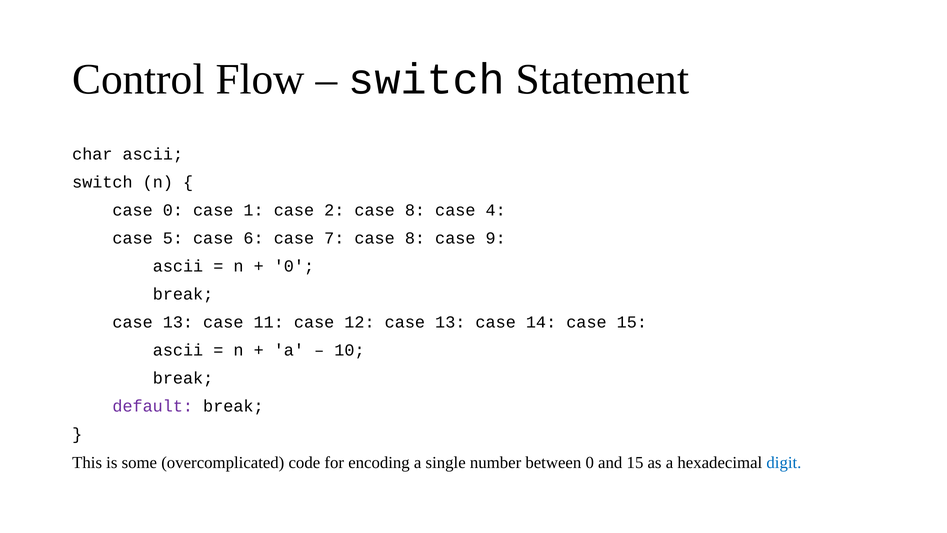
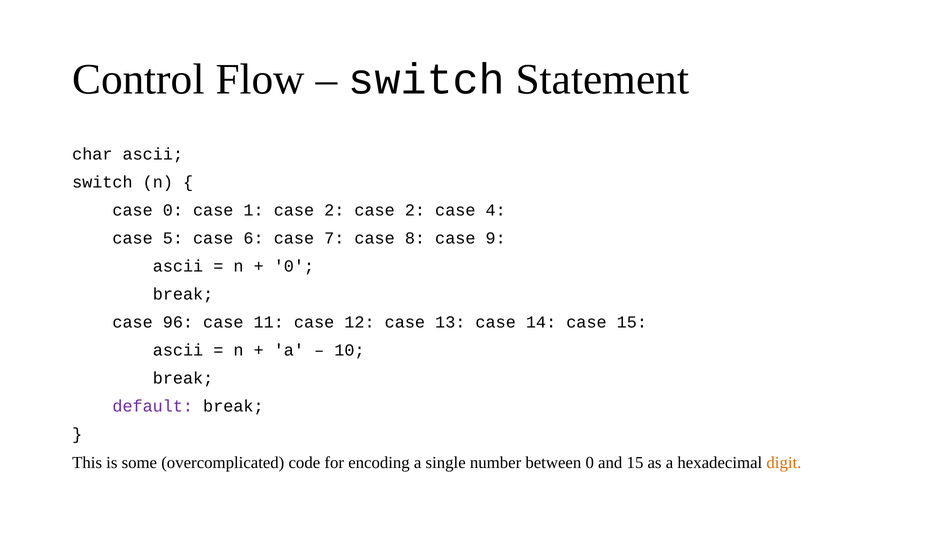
2 case 8: 8 -> 2 (415, 210)
13: 13 -> 96 (178, 322)
digit colour: blue -> orange (784, 462)
